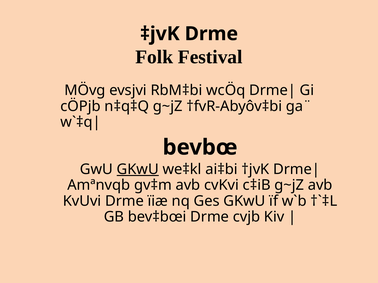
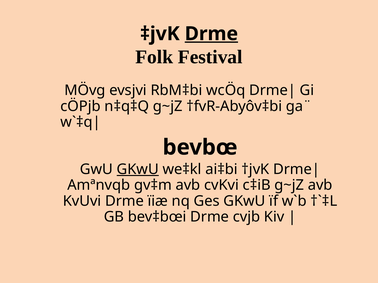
Drme underline: none -> present (211, 34)
